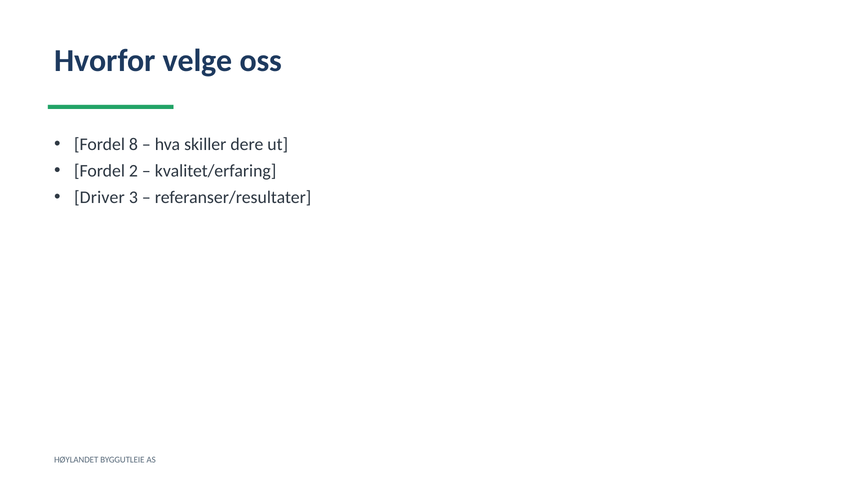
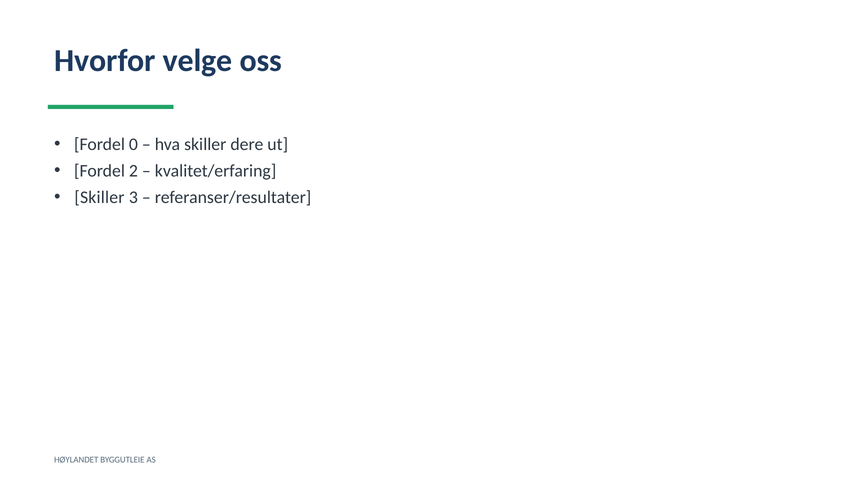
8: 8 -> 0 (133, 144)
Driver: Driver -> Skiller (99, 197)
